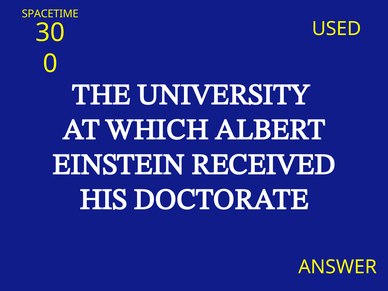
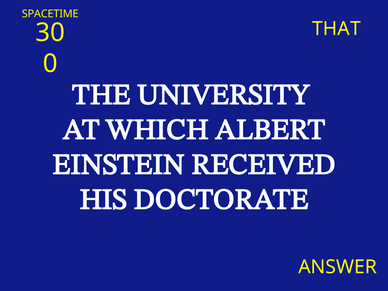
USED: USED -> THAT (336, 29)
